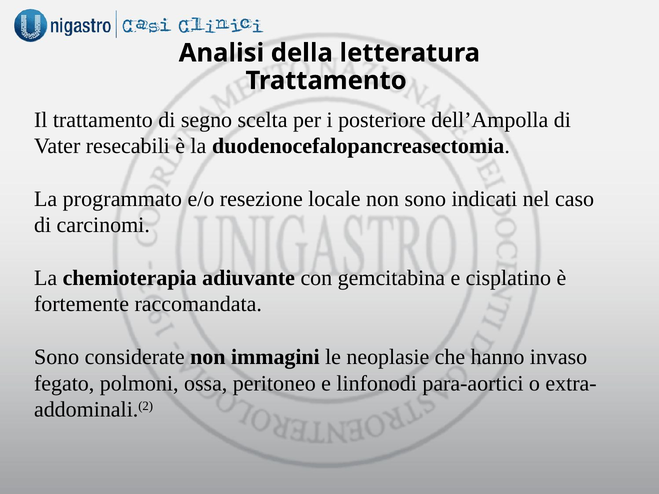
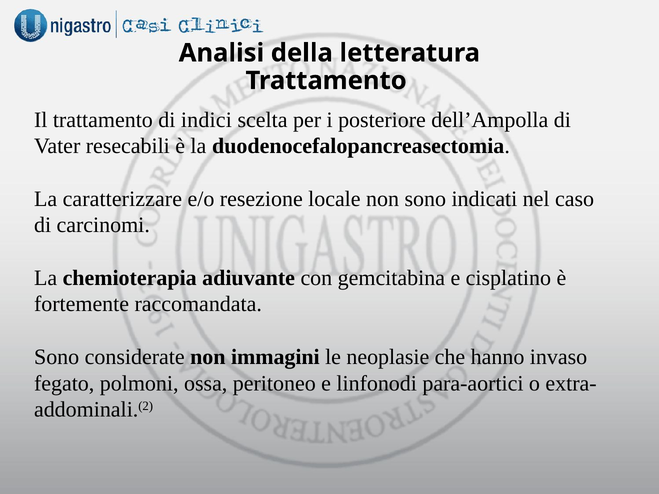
segno: segno -> indici (206, 120)
programmato: programmato -> caratterizzare (122, 199)
